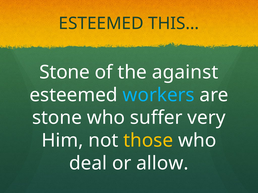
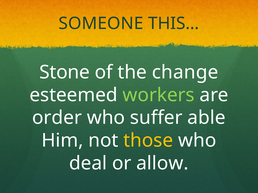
ESTEEMED: ESTEEMED -> SOMEONE (101, 23)
against: against -> change (185, 72)
workers colour: light blue -> light green (159, 95)
stone: stone -> order (57, 118)
very: very -> able (207, 118)
